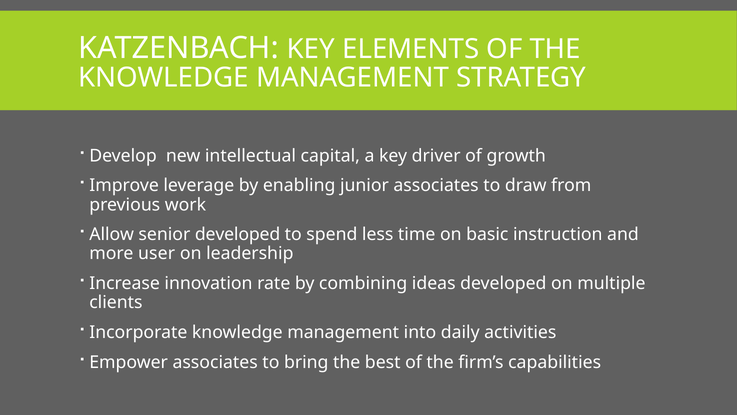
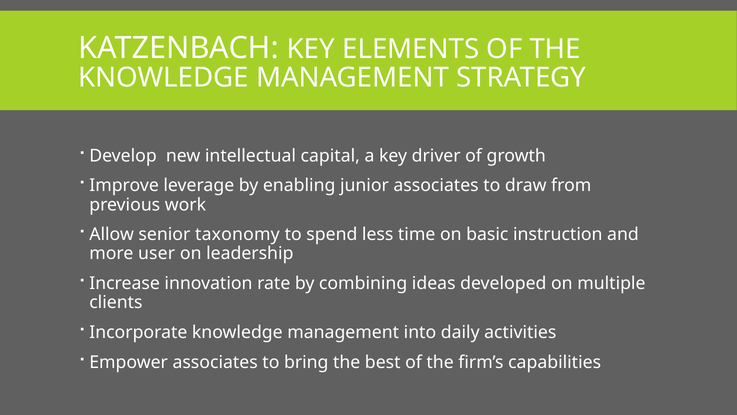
senior developed: developed -> taxonomy (237, 234)
